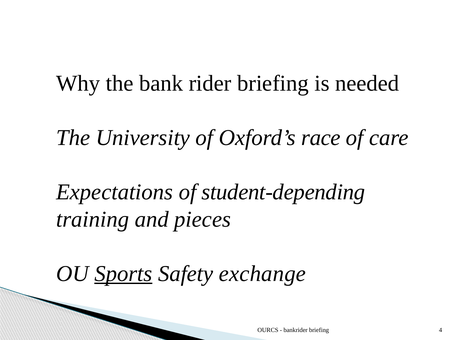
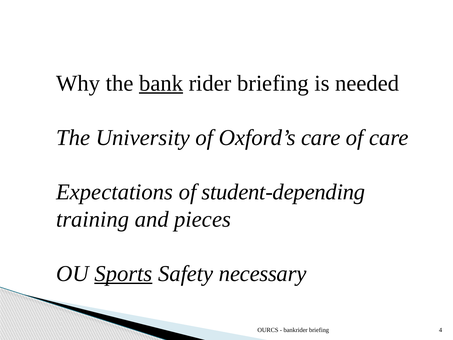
bank underline: none -> present (161, 83)
Oxford’s race: race -> care (321, 137)
exchange: exchange -> necessary (263, 273)
